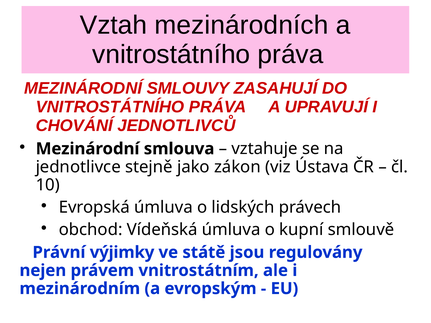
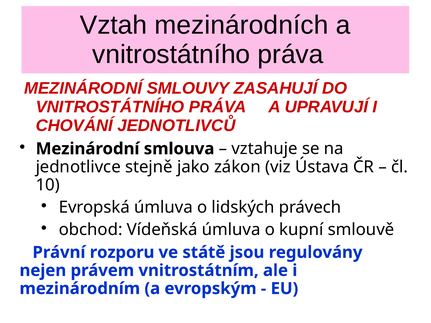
výjimky: výjimky -> rozporu (122, 253)
